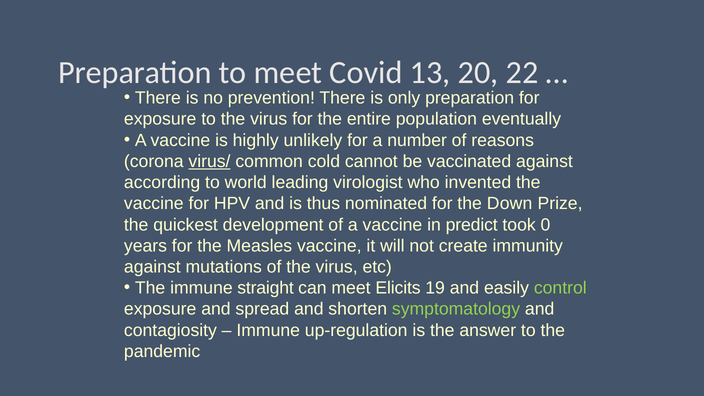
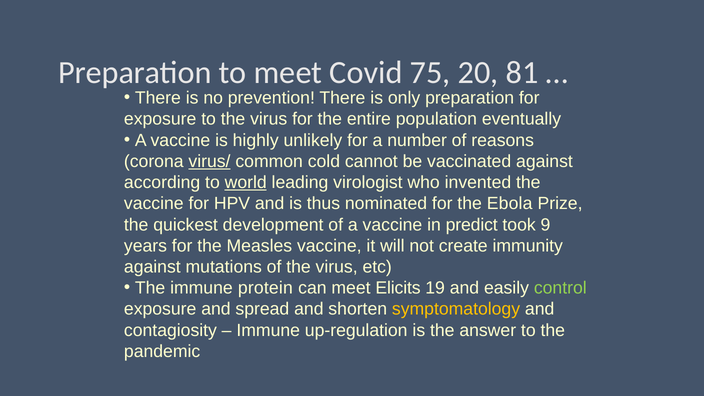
13: 13 -> 75 (430, 73)
22: 22 -> 81 (522, 73)
world underline: none -> present (246, 182)
Down: Down -> Ebola (510, 204)
0: 0 -> 9 (545, 225)
straight: straight -> protein (265, 288)
symptomatology colour: light green -> yellow (456, 309)
